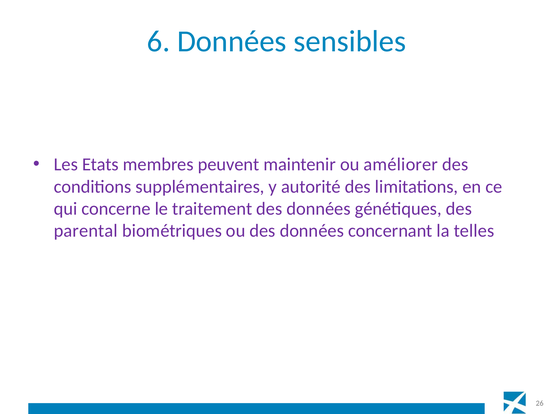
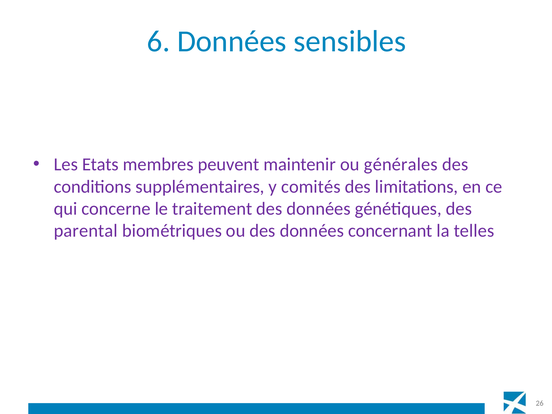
améliorer: améliorer -> générales (401, 165)
autorité: autorité -> comités (311, 187)
